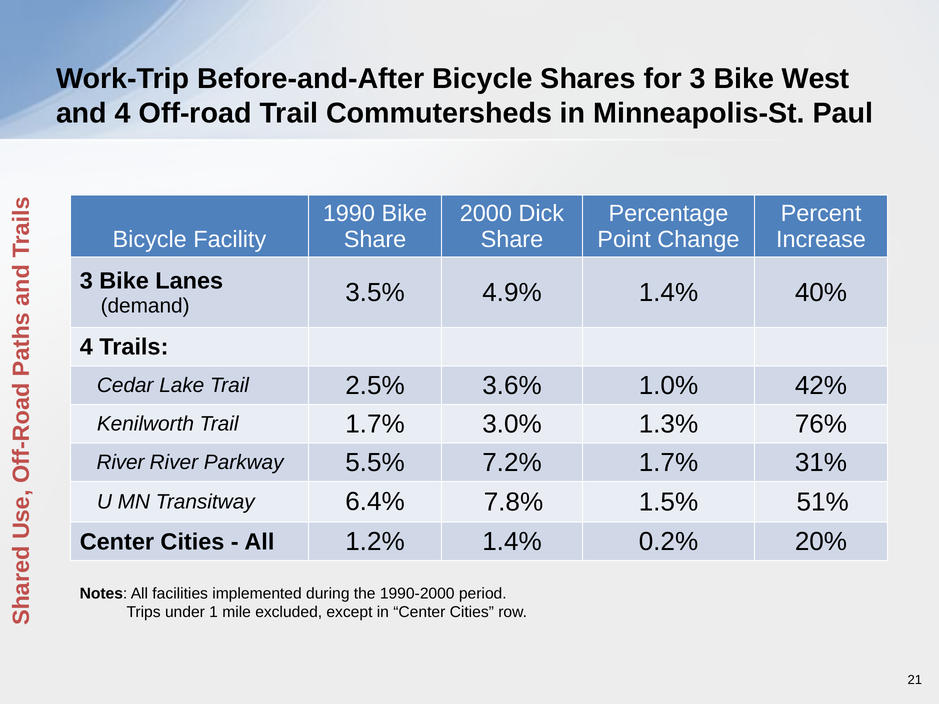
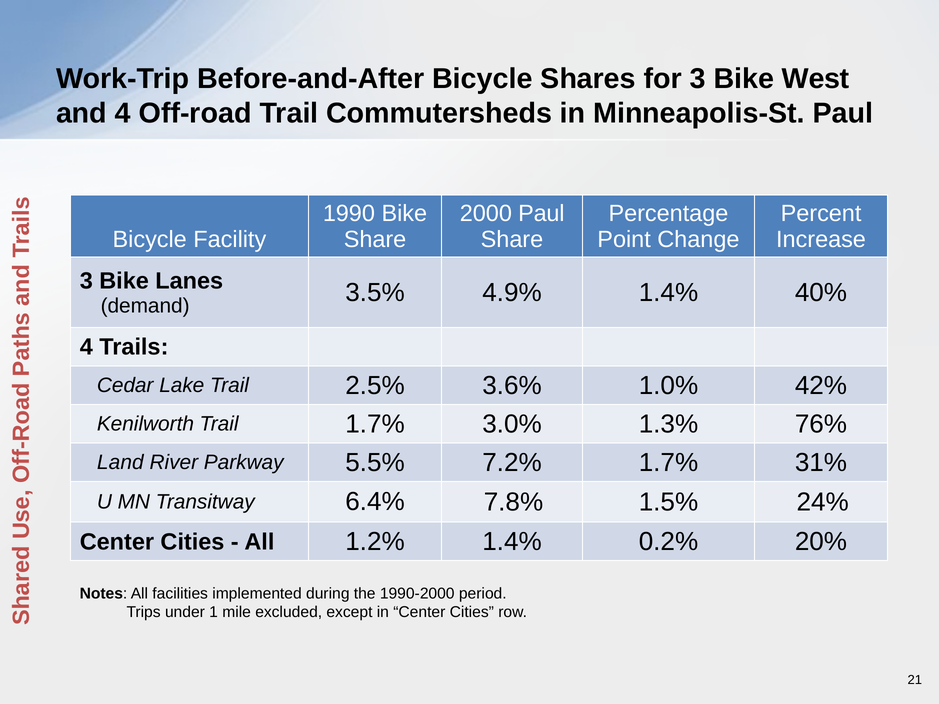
2000 Dick: Dick -> Paul (541, 213)
River: River -> Land (120, 463)
51%: 51% -> 24% (823, 502)
